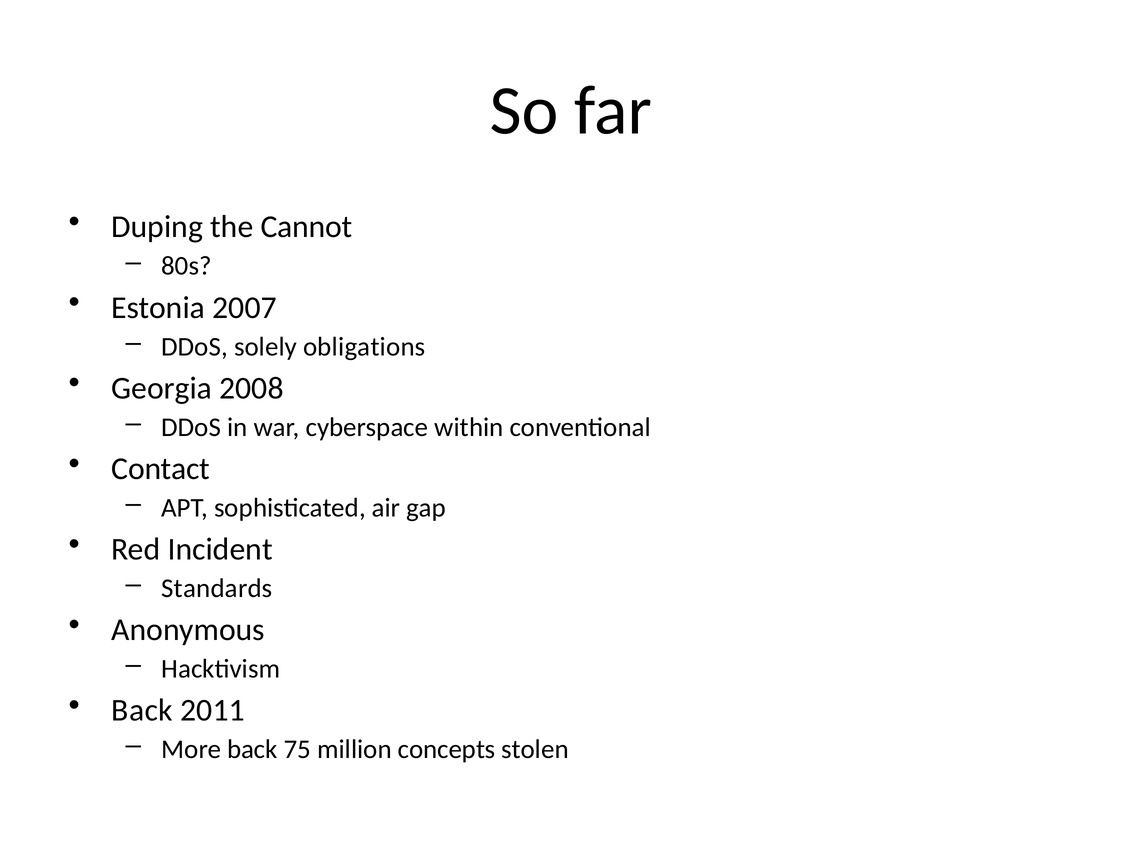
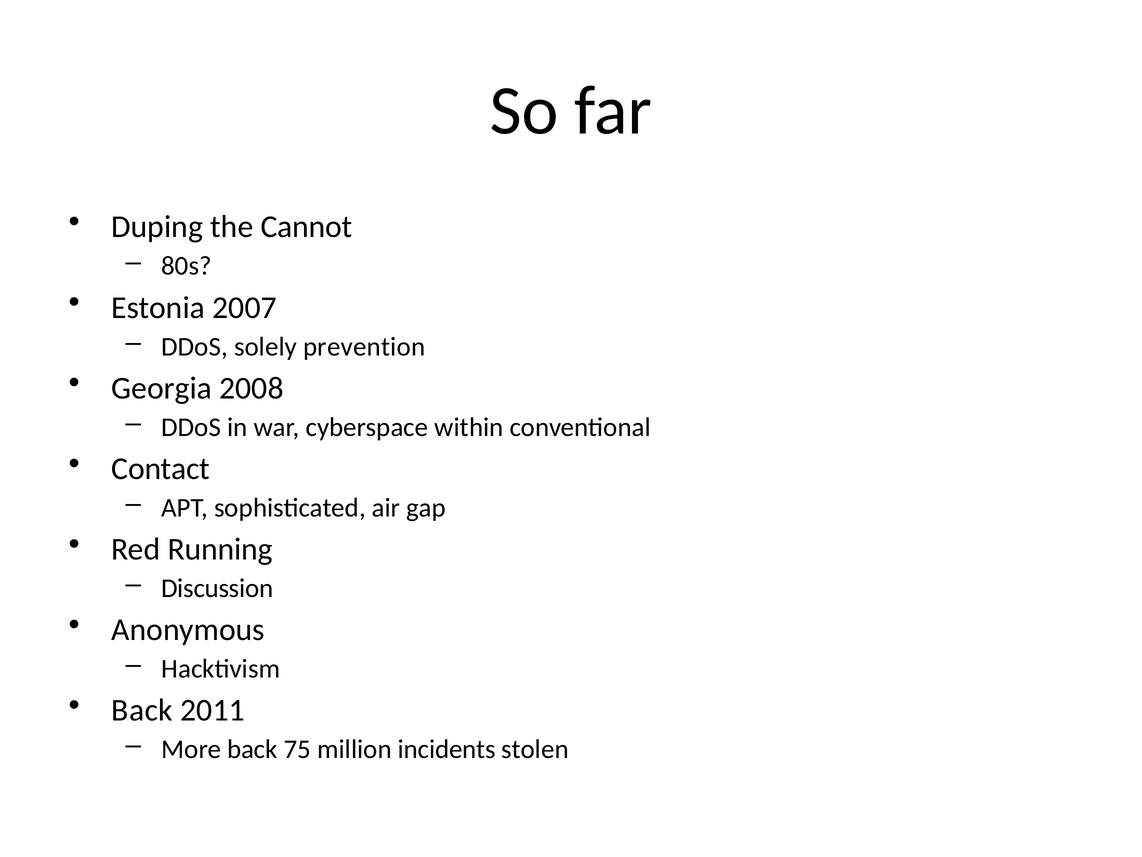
obligations: obligations -> prevention (364, 346)
Incident: Incident -> Running (220, 549)
Standards: Standards -> Discussion (217, 588)
concepts: concepts -> incidents (447, 749)
